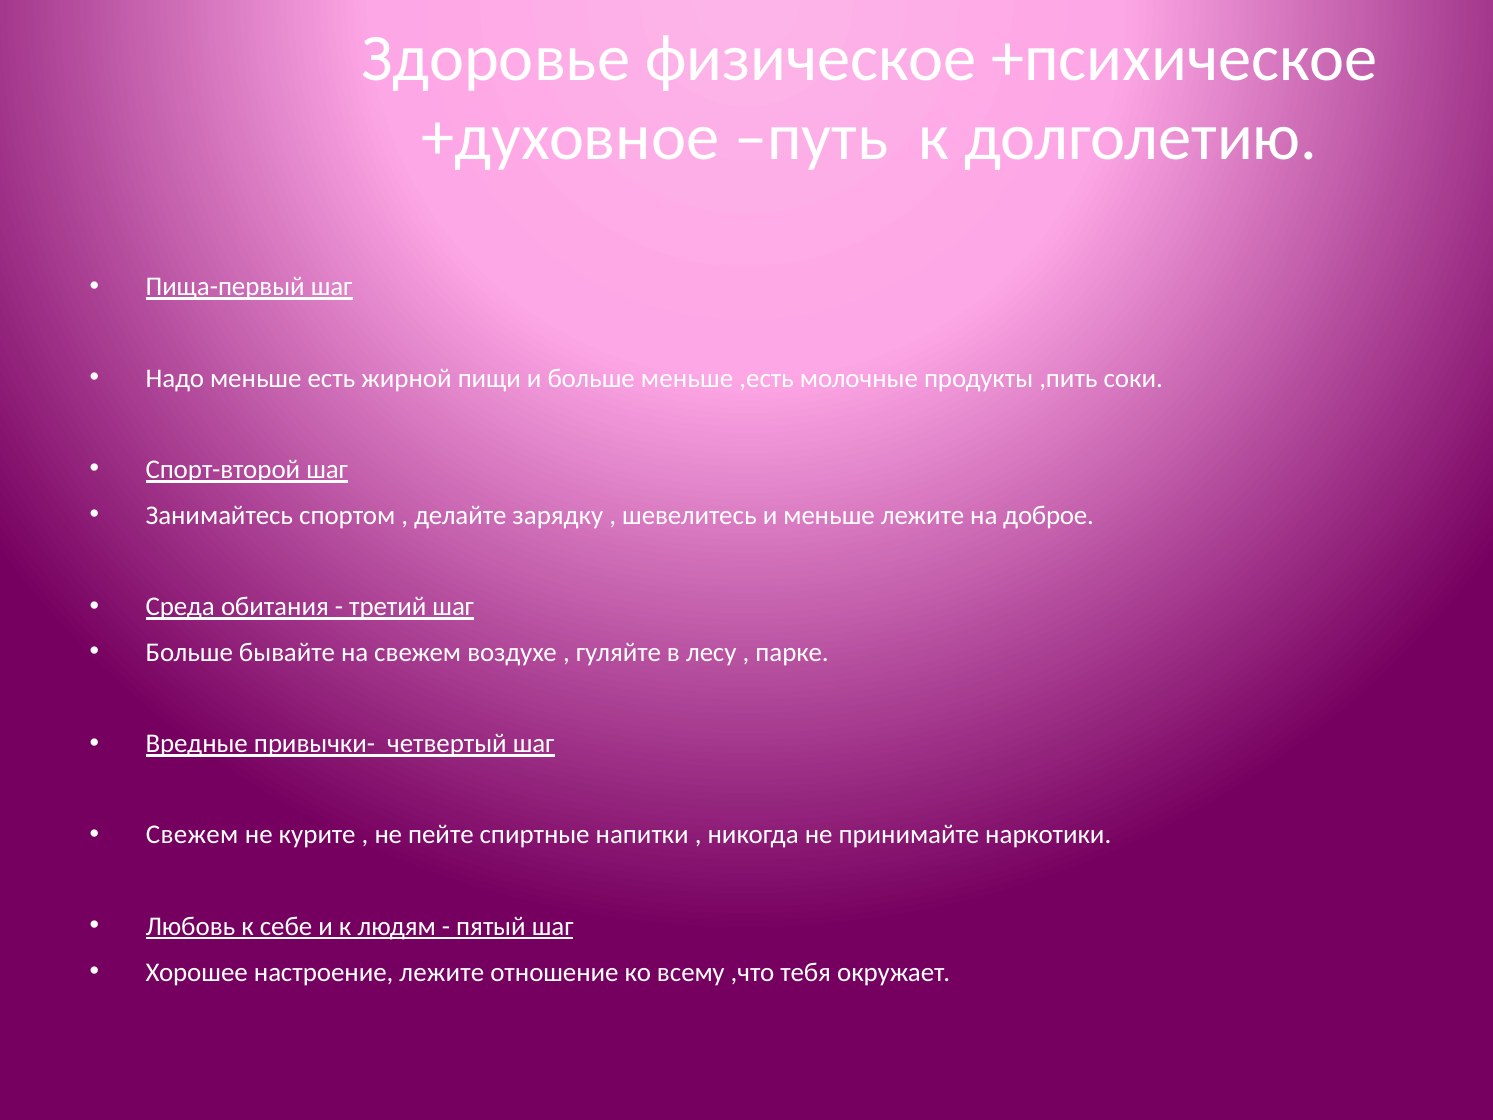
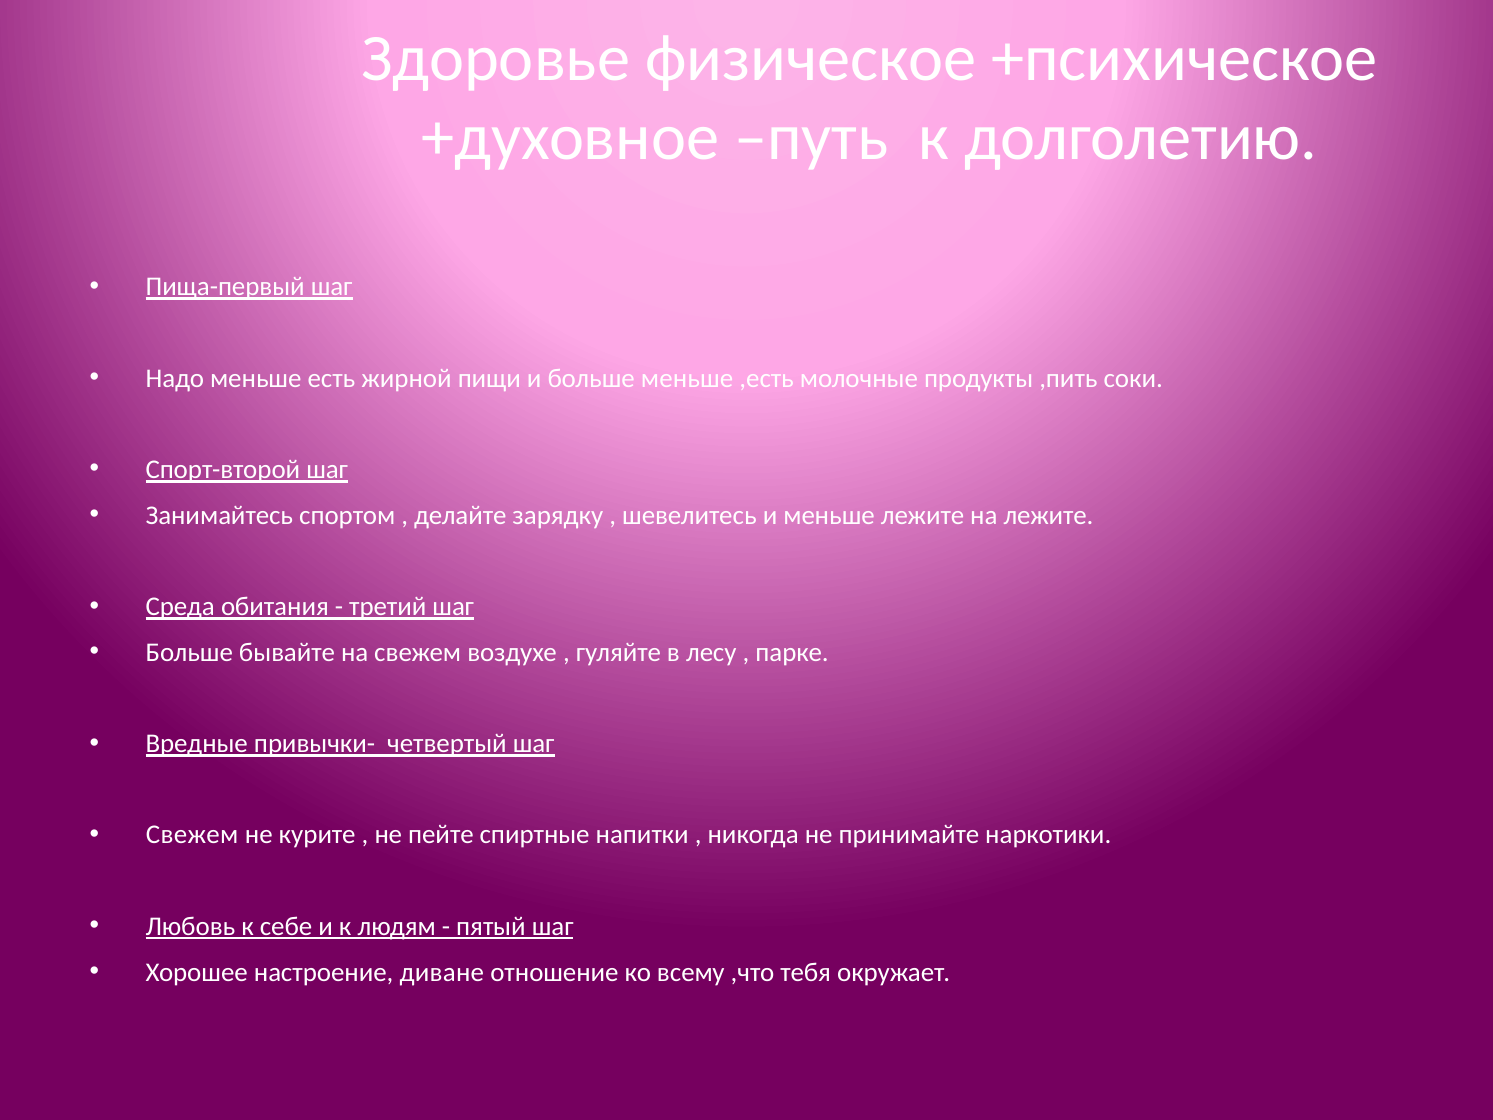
на доброе: доброе -> лежите (1048, 515)
настроение лежите: лежите -> диване (442, 972)
